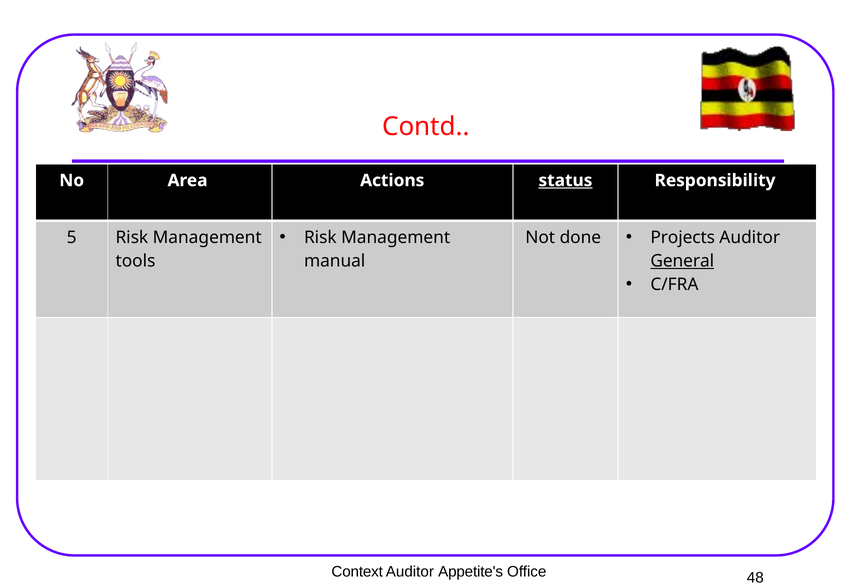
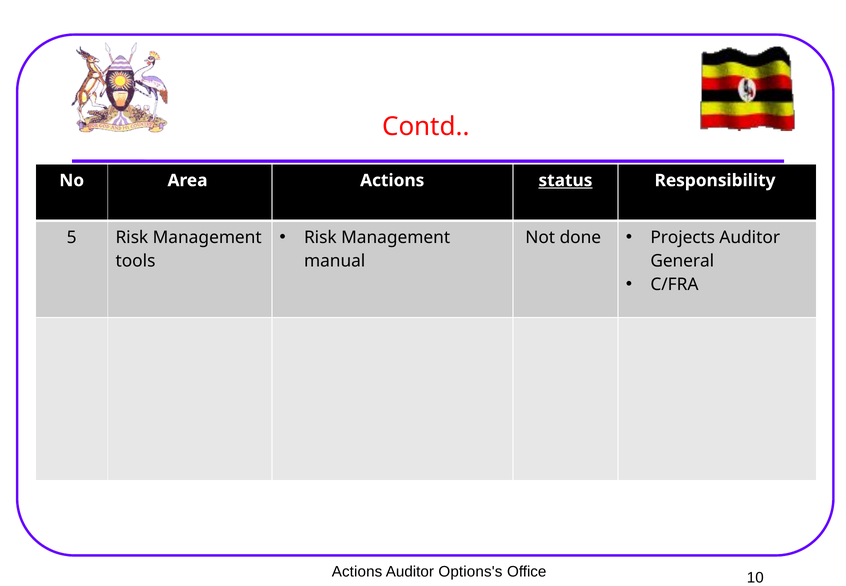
General underline: present -> none (682, 261)
Context: Context -> Actions (357, 571)
Appetite's: Appetite's -> Options's (470, 571)
48: 48 -> 10 (755, 578)
